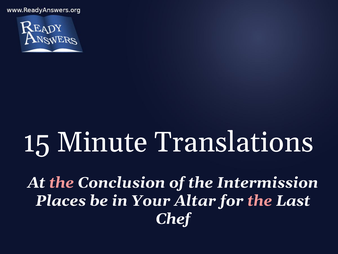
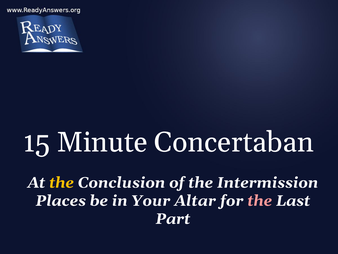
Translations: Translations -> Concertaban (234, 142)
the colour: pink -> yellow (61, 182)
Chef: Chef -> Part (173, 218)
